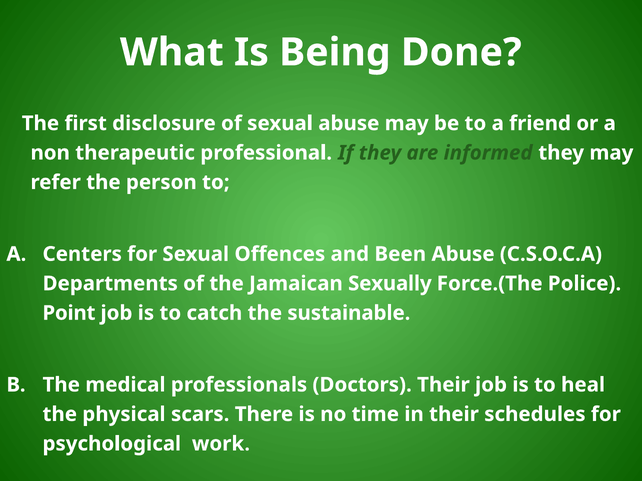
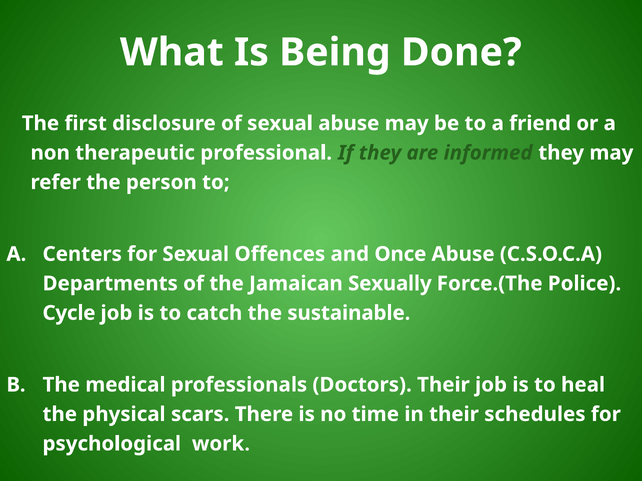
Been: Been -> Once (400, 254)
Point: Point -> Cycle (69, 313)
